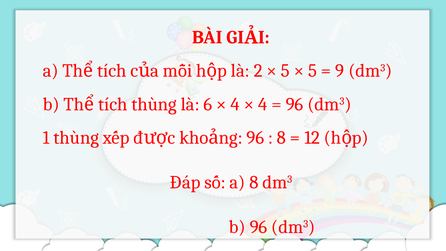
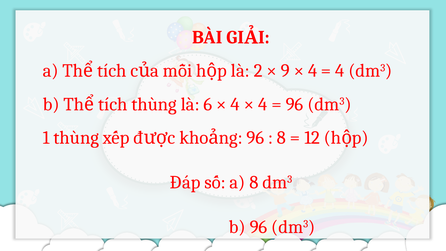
5: 5 -> 9 (285, 71)
5: 5 -> 4 (313, 71)
9: 9 -> 4 (340, 71)
